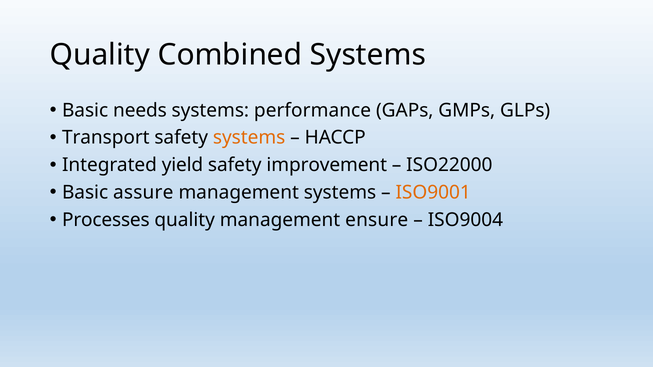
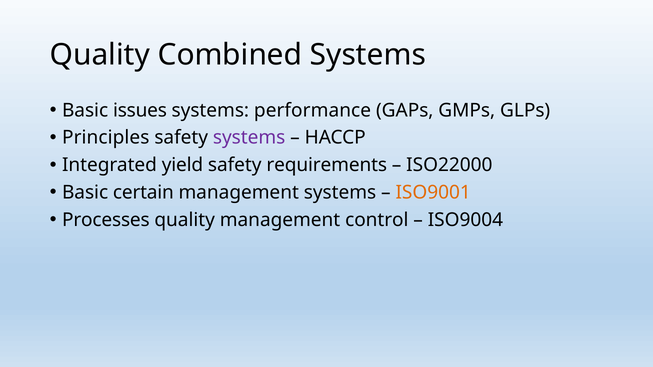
needs: needs -> issues (140, 110)
Transport: Transport -> Principles (106, 138)
systems colour: orange -> purple (249, 138)
improvement: improvement -> requirements (327, 165)
assure: assure -> certain (143, 193)
ensure: ensure -> control (377, 220)
